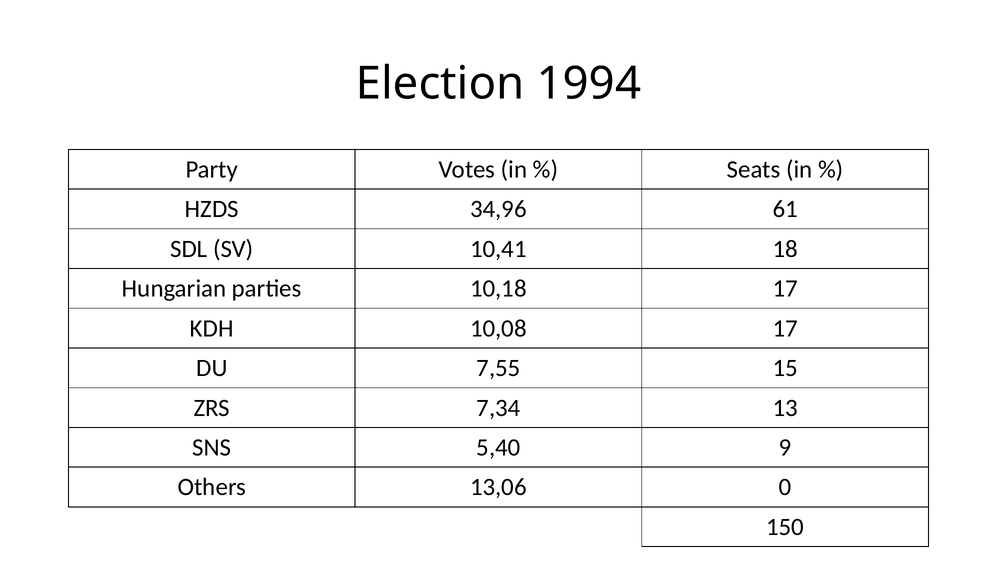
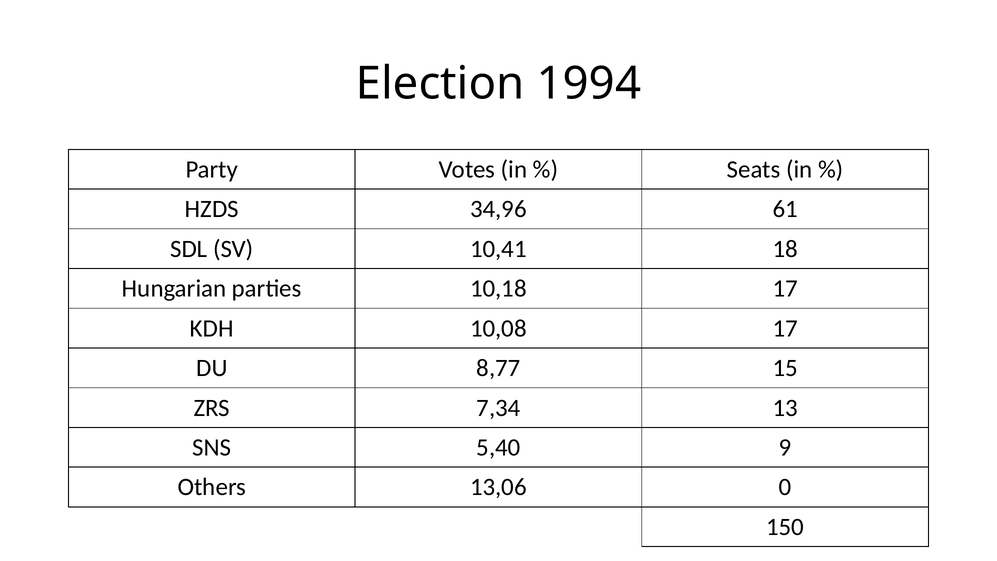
7,55: 7,55 -> 8,77 (498, 368)
